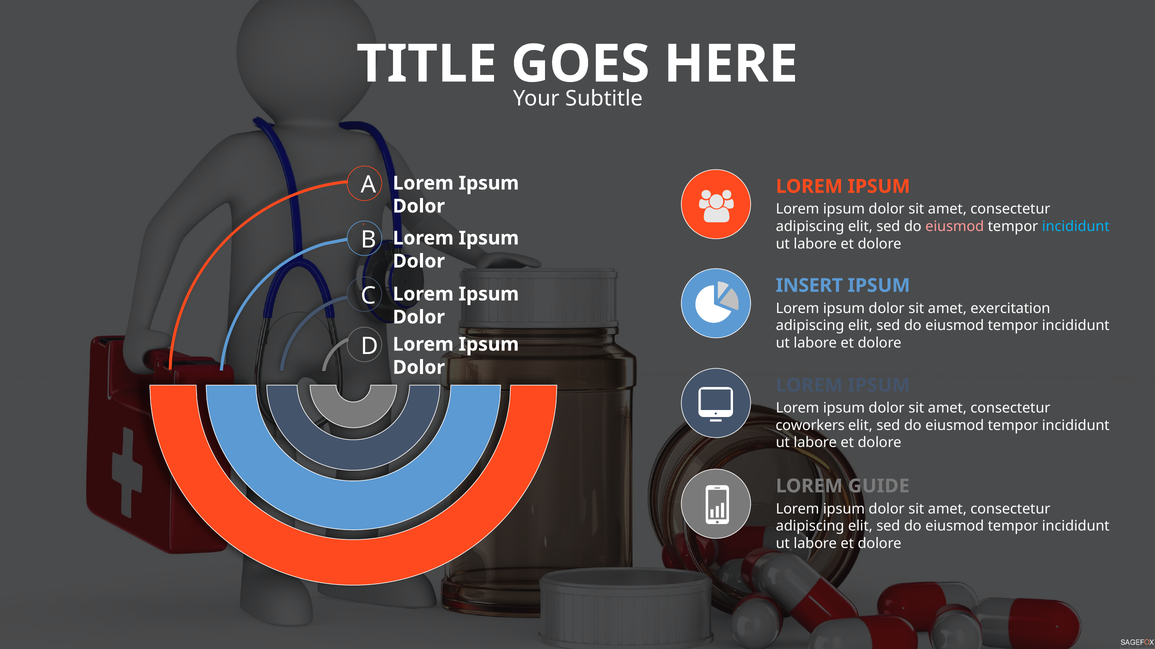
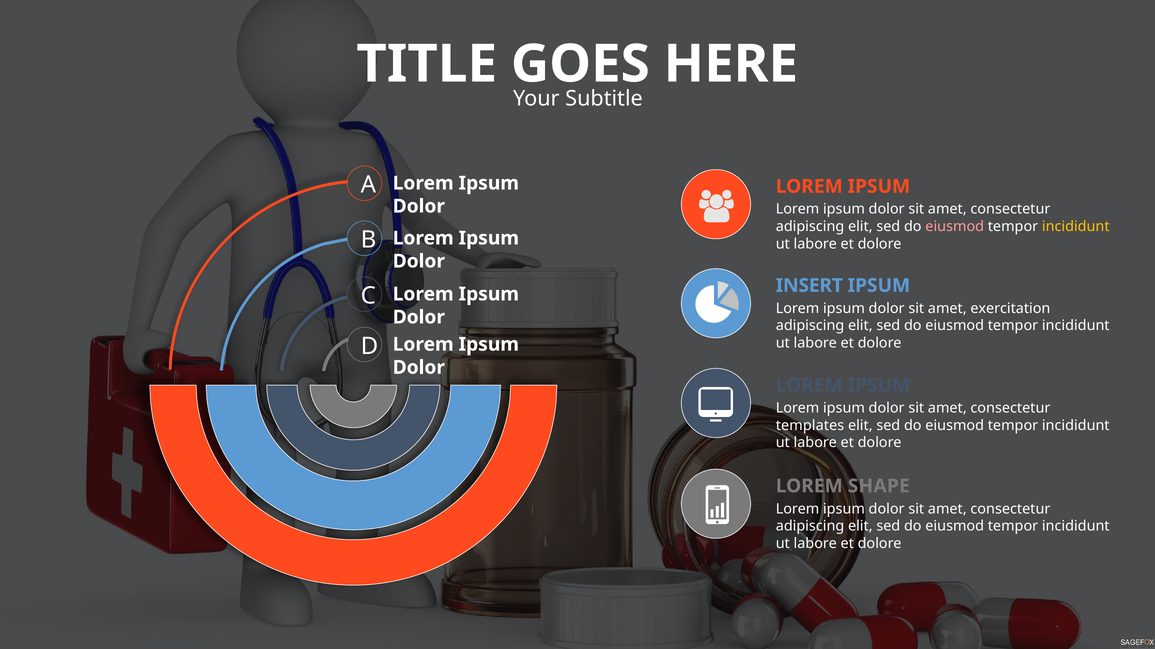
incididunt colour: light blue -> yellow (1076, 227)
coworkers: coworkers -> templates (810, 426)
GUIDE: GUIDE -> SHAPE (879, 487)
